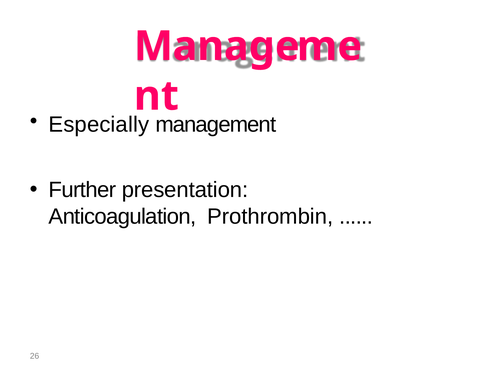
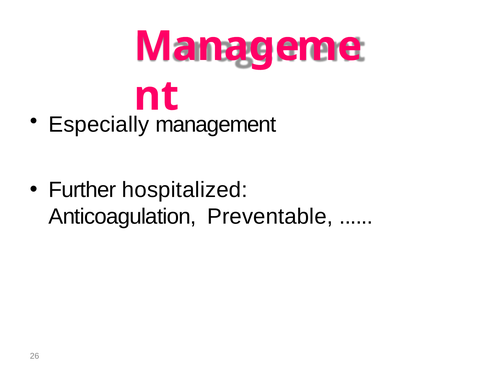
presentation: presentation -> hospitalized (185, 190)
Prothrombin: Prothrombin -> Preventable (270, 217)
